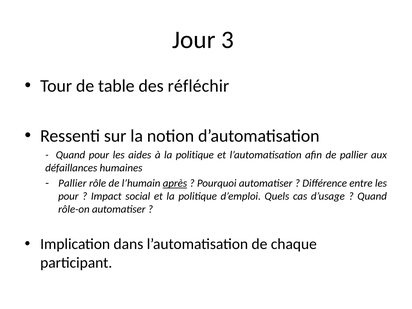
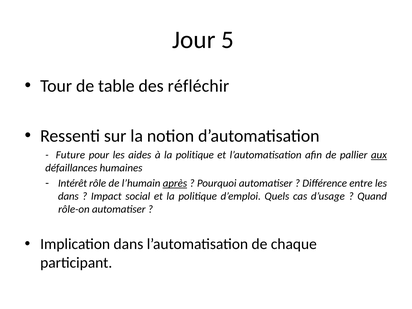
3: 3 -> 5 (228, 40)
Quand: Quand -> Future (70, 155)
aux underline: none -> present (379, 155)
Pallier: Pallier -> Intérêt (73, 183)
pour: pour -> dans (68, 196)
